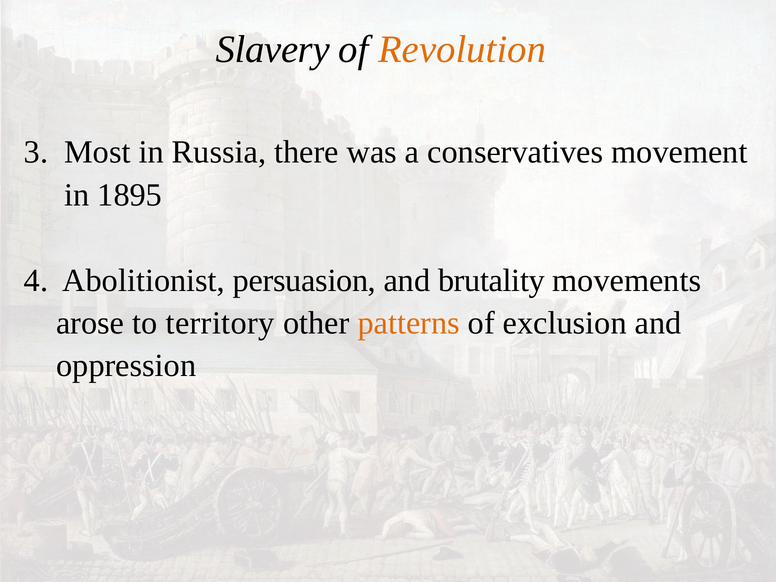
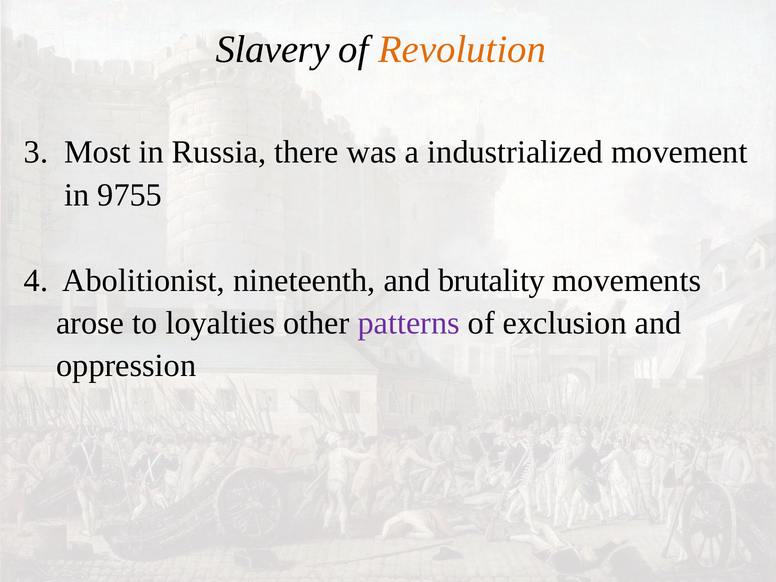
conservatives: conservatives -> industrialized (515, 152)
1895: 1895 -> 9755 (130, 195)
persuasion: persuasion -> nineteenth (304, 280)
territory: territory -> loyalties (220, 323)
patterns colour: orange -> purple (409, 323)
